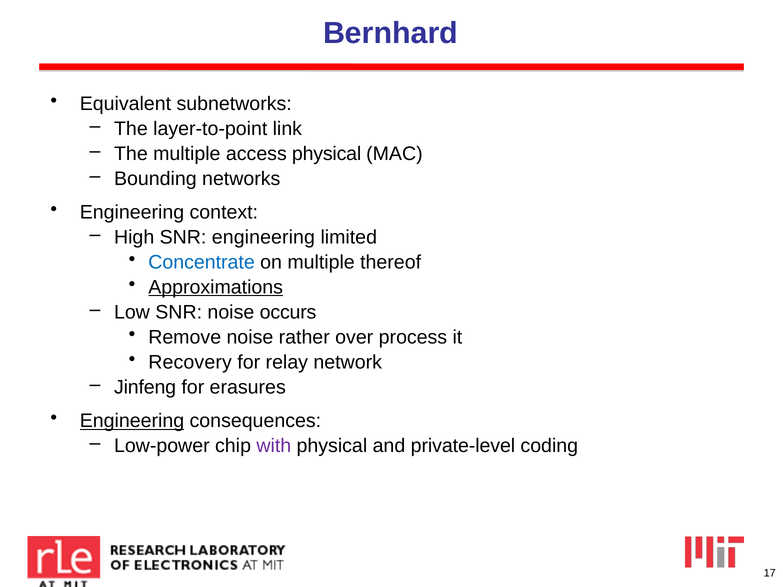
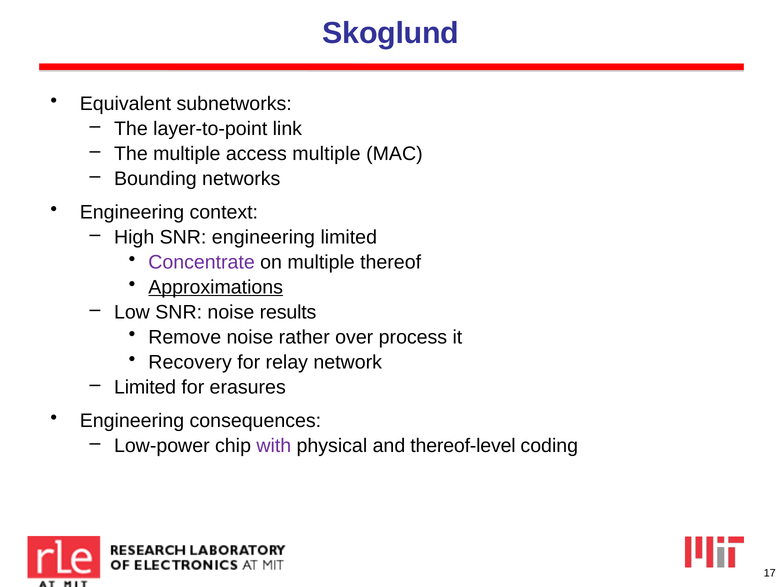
Bernhard: Bernhard -> Skoglund (391, 33)
access physical: physical -> multiple (326, 154)
Concentrate colour: blue -> purple (202, 262)
occurs: occurs -> results (288, 312)
Jinfeng: Jinfeng -> Limited (145, 388)
Engineering underline: present -> none (132, 421)
private-level: private-level -> thereof-level (463, 446)
